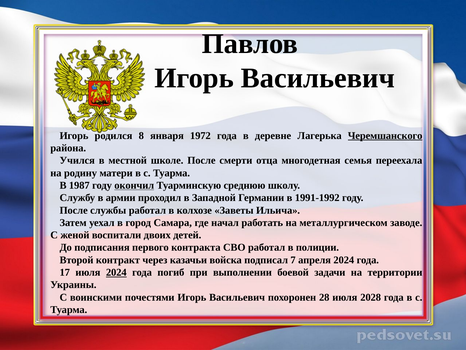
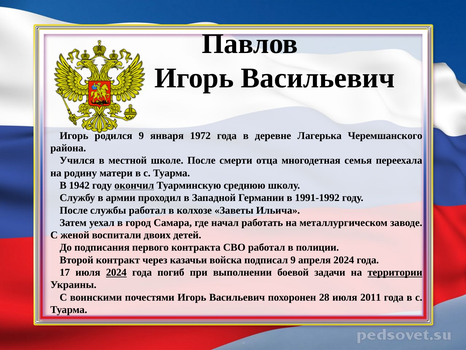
родился 8: 8 -> 9 (141, 135)
Черемшанского underline: present -> none (385, 135)
1987: 1987 -> 1942 (79, 185)
подписал 7: 7 -> 9 (293, 260)
территории underline: none -> present (395, 272)
2028: 2028 -> 2011 (371, 297)
